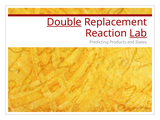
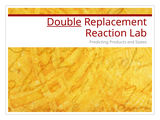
Lab underline: present -> none (138, 33)
